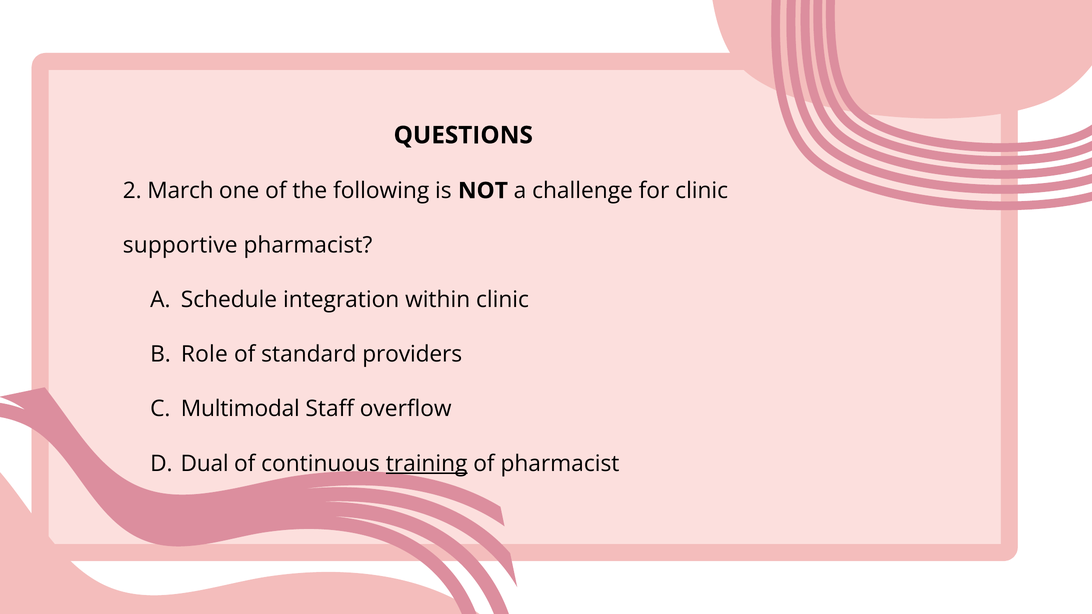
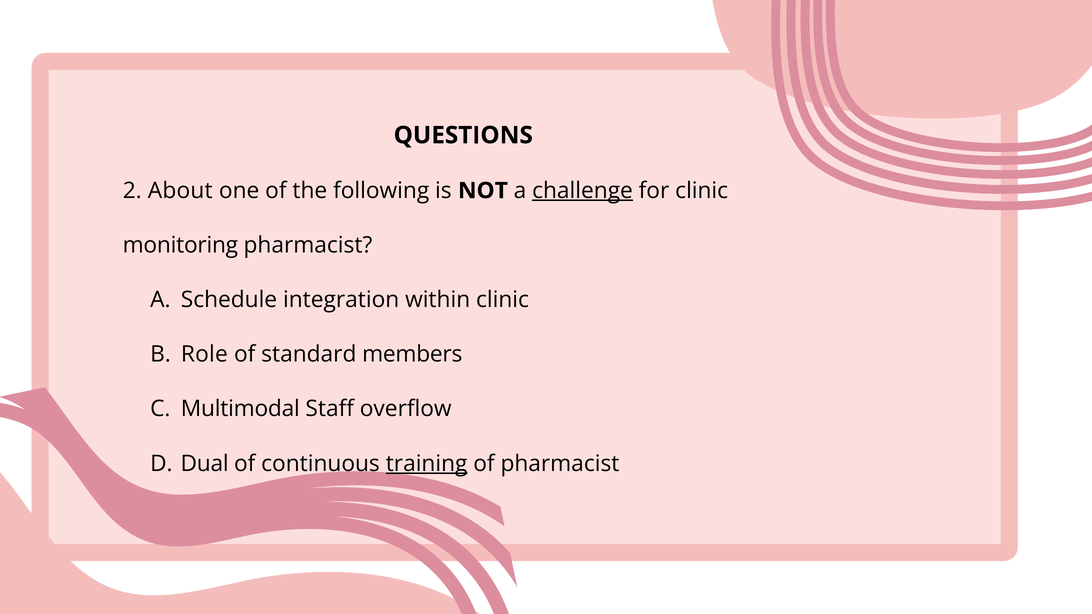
March: March -> About (180, 191)
challenge underline: none -> present (582, 191)
supportive: supportive -> monitoring (180, 245)
providers: providers -> members (412, 355)
